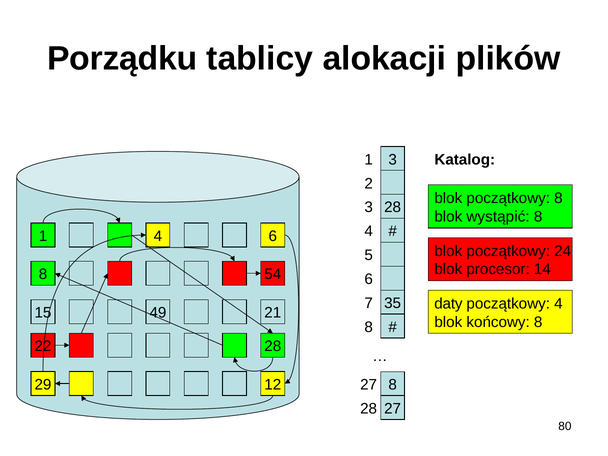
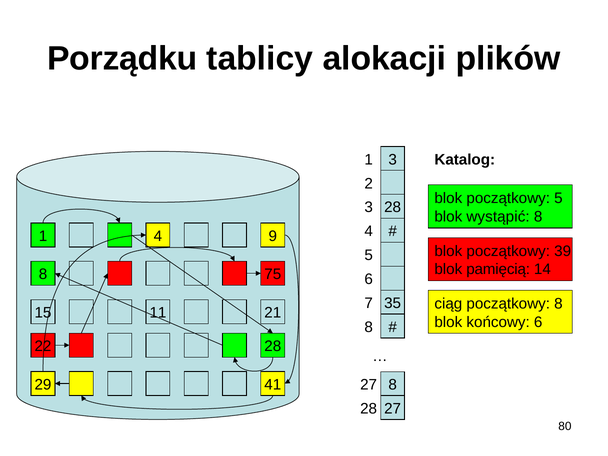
początkowy 8: 8 -> 5 (558, 198)
4 6: 6 -> 9 (273, 236)
24: 24 -> 39 (563, 251)
procesor: procesor -> pamięcią (498, 269)
54: 54 -> 75 (273, 274)
daty: daty -> ciąg (448, 304)
początkowy 4: 4 -> 8 (558, 304)
49: 49 -> 11 (158, 313)
końcowy 8: 8 -> 6 (538, 322)
12: 12 -> 41 (273, 385)
